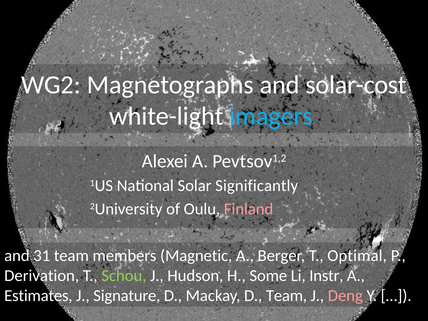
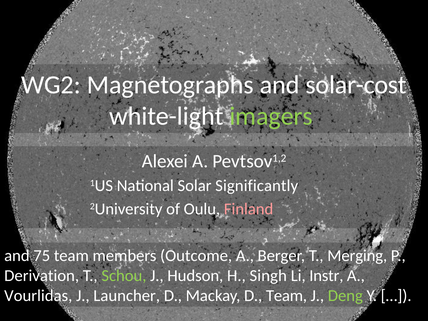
imagers colour: light blue -> light green (271, 116)
31: 31 -> 75 (42, 256)
Magnetic: Magnetic -> Outcome (196, 256)
Optimal: Optimal -> Merging (357, 256)
Some: Some -> Singh (268, 276)
Estimates: Estimates -> Vourlidas (38, 296)
Signature: Signature -> Launcher (127, 296)
Deng colour: pink -> light green (345, 296)
